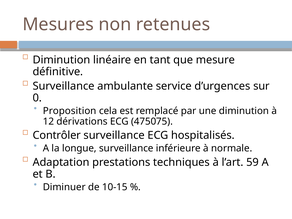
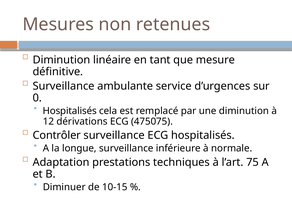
Proposition: Proposition -> Hospitalisés (70, 111)
59: 59 -> 75 (253, 162)
